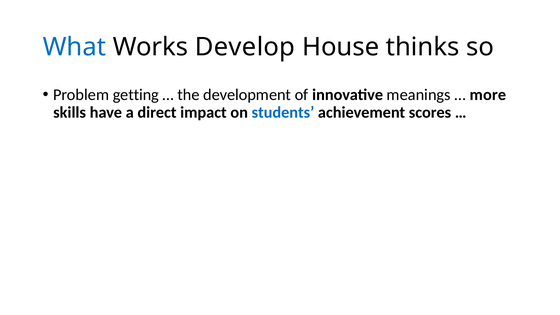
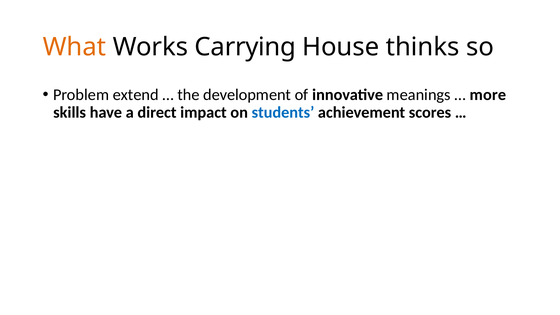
What colour: blue -> orange (74, 47)
Develop: Develop -> Carrying (245, 47)
getting: getting -> extend (136, 95)
